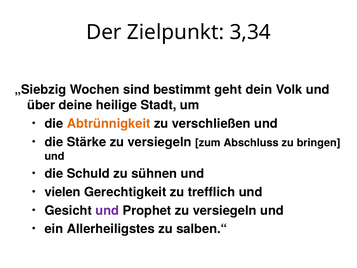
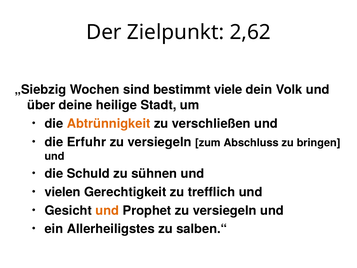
3,34: 3,34 -> 2,62 (250, 32)
geht: geht -> viele (228, 90)
Stärke: Stärke -> Erfuhr (86, 142)
und colour: purple -> orange (107, 210)
